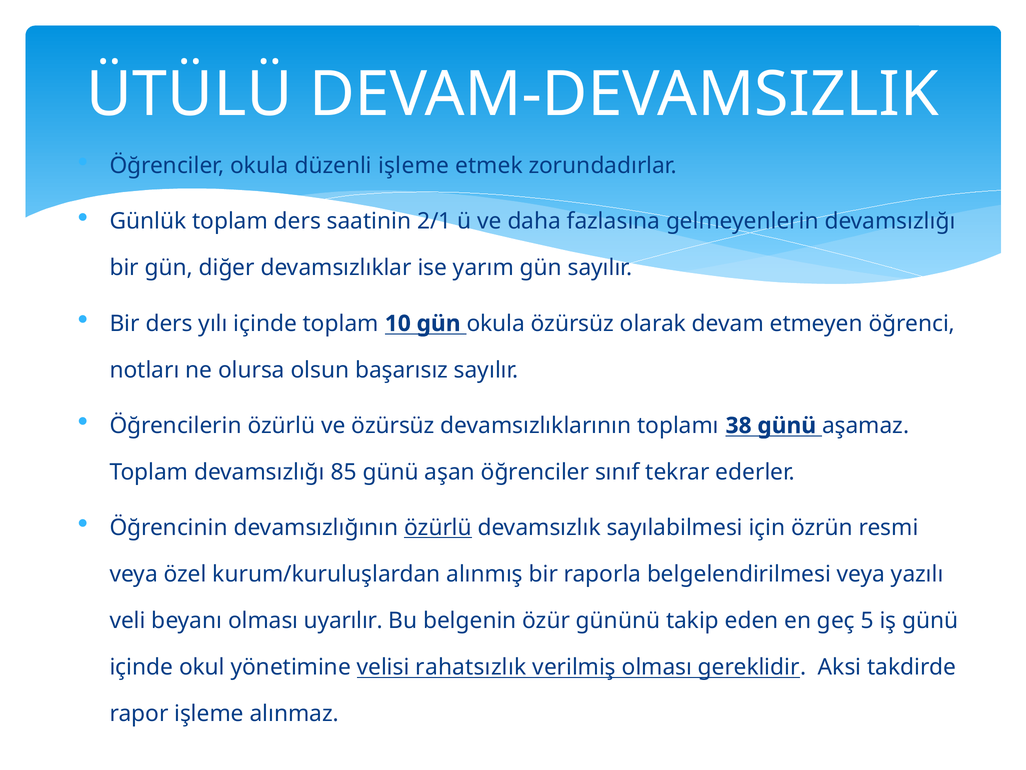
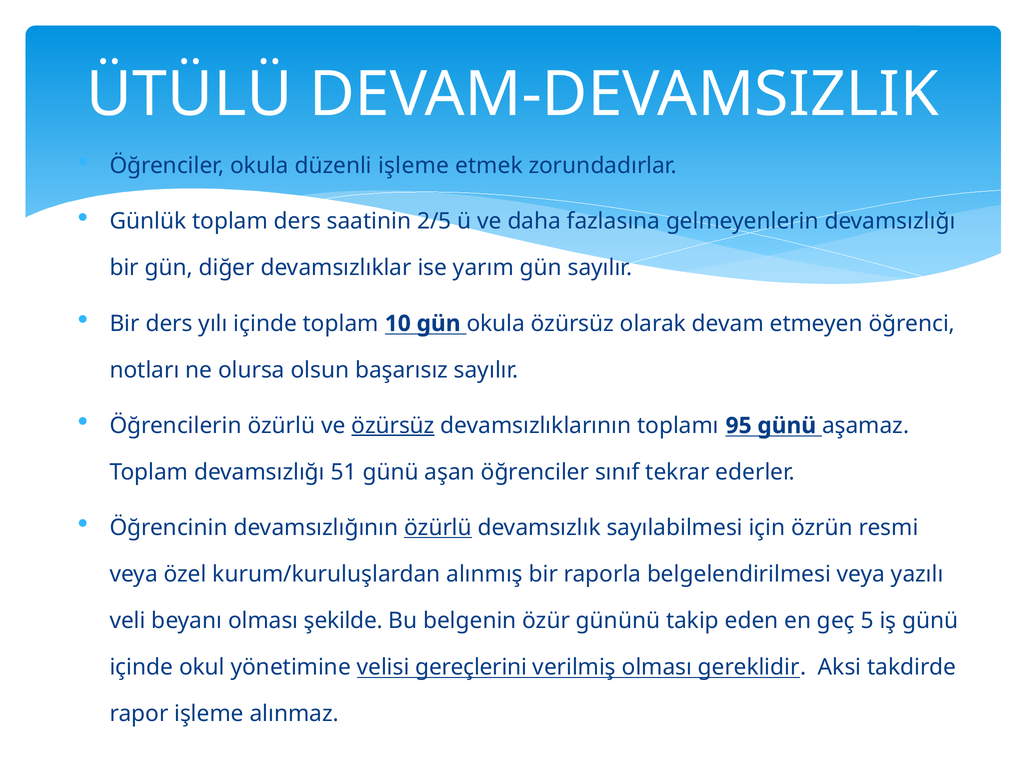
2/1: 2/1 -> 2/5 (434, 221)
özürsüz underline: none -> present (393, 425)
38: 38 -> 95 (739, 425)
85: 85 -> 51 (344, 472)
uyarılır: uyarılır -> şekilde (343, 620)
rahatsızlık: rahatsızlık -> gereçlerini (471, 667)
